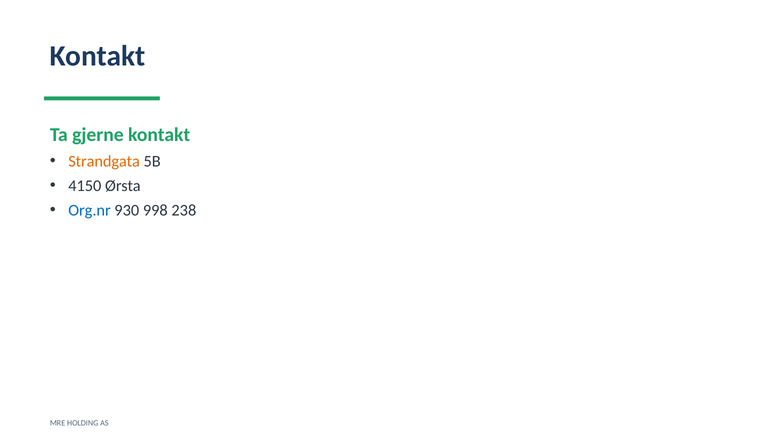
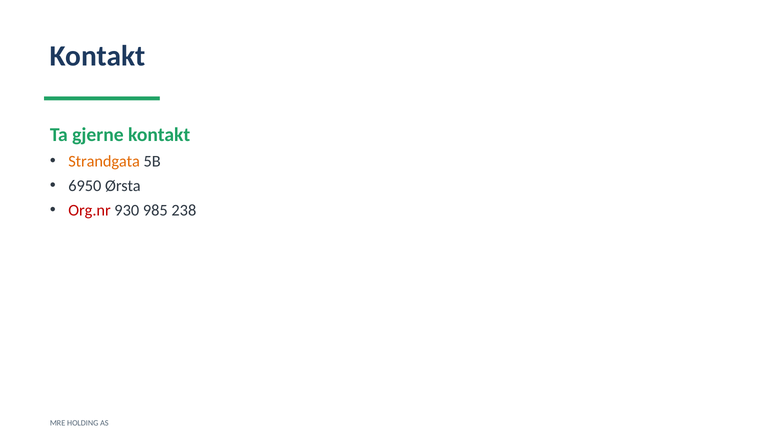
4150: 4150 -> 6950 (85, 186)
Org.nr colour: blue -> red (89, 210)
998: 998 -> 985 (155, 210)
